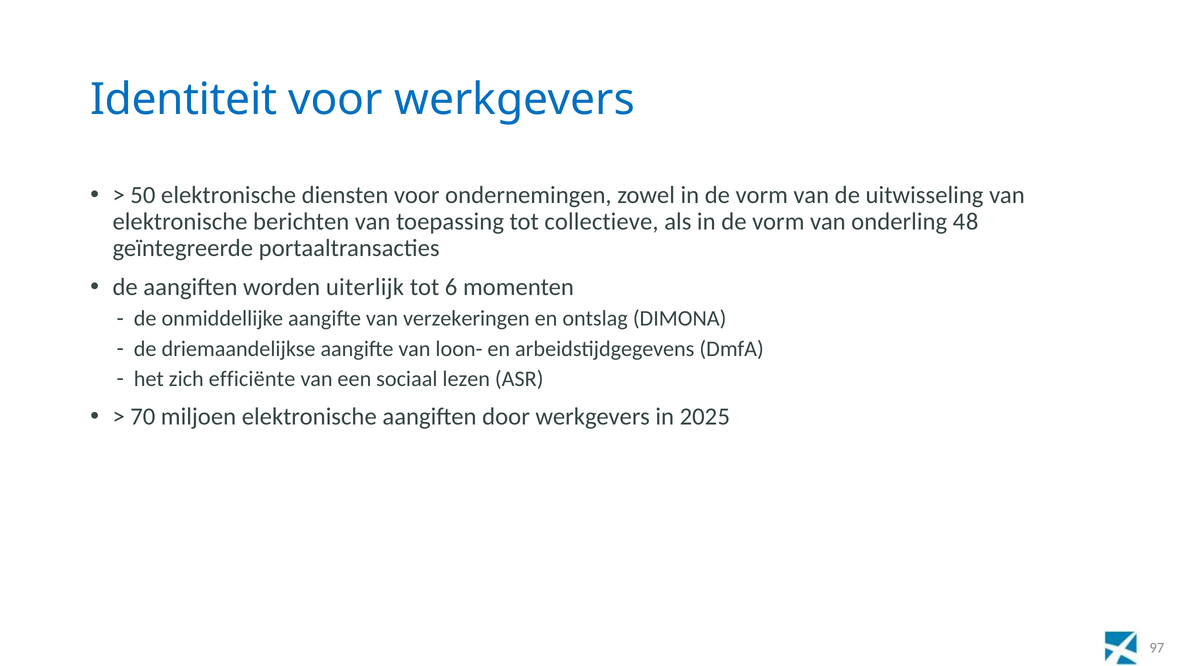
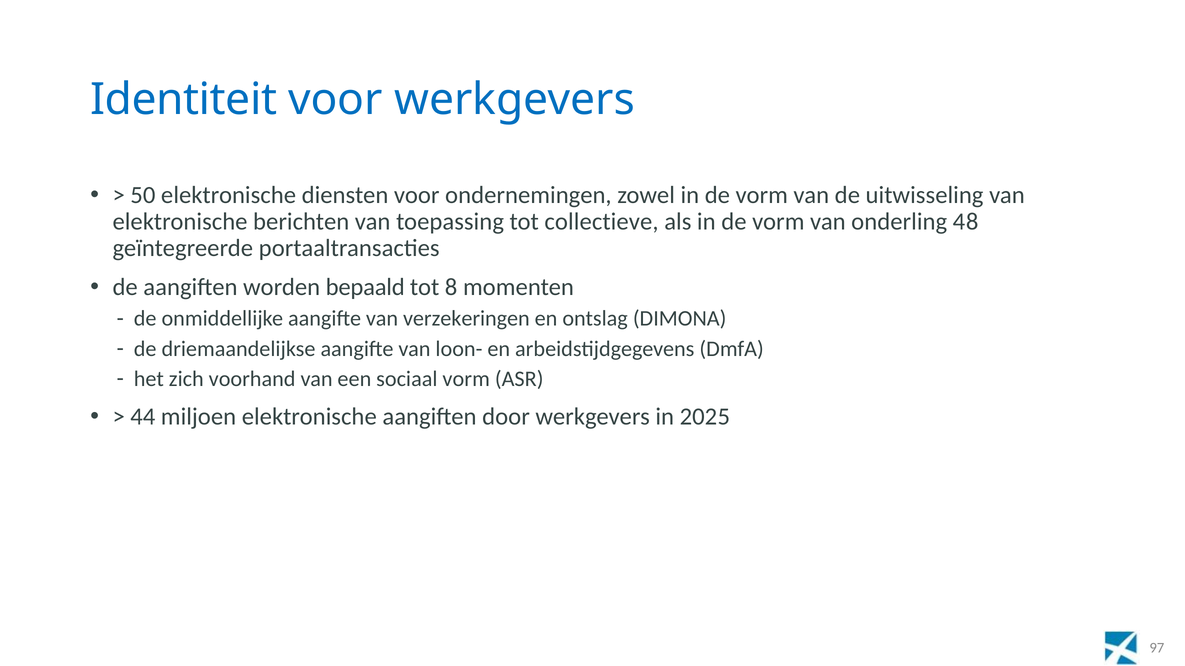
uiterlijk: uiterlijk -> bepaald (365, 287)
6: 6 -> 8 (451, 287)
efficiënte: efficiënte -> voorhand (252, 379)
sociaal lezen: lezen -> vorm (466, 379)
70: 70 -> 44 (143, 417)
